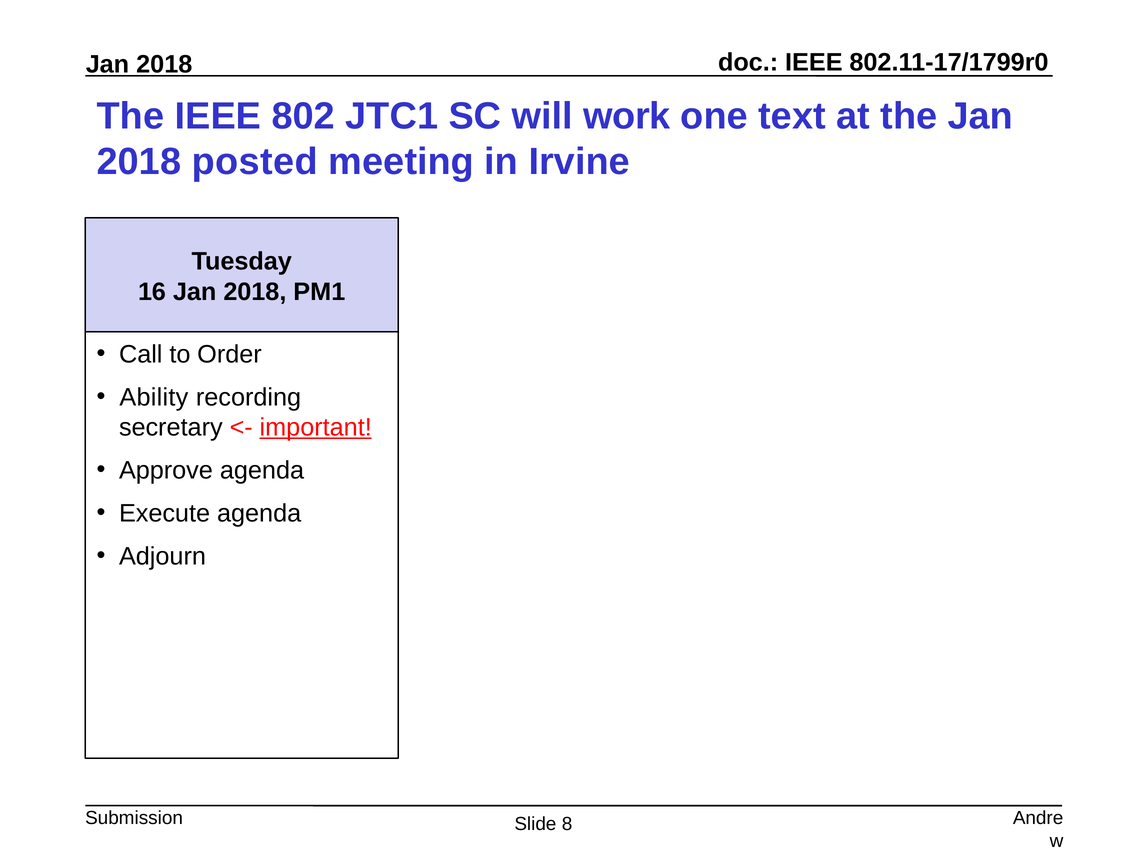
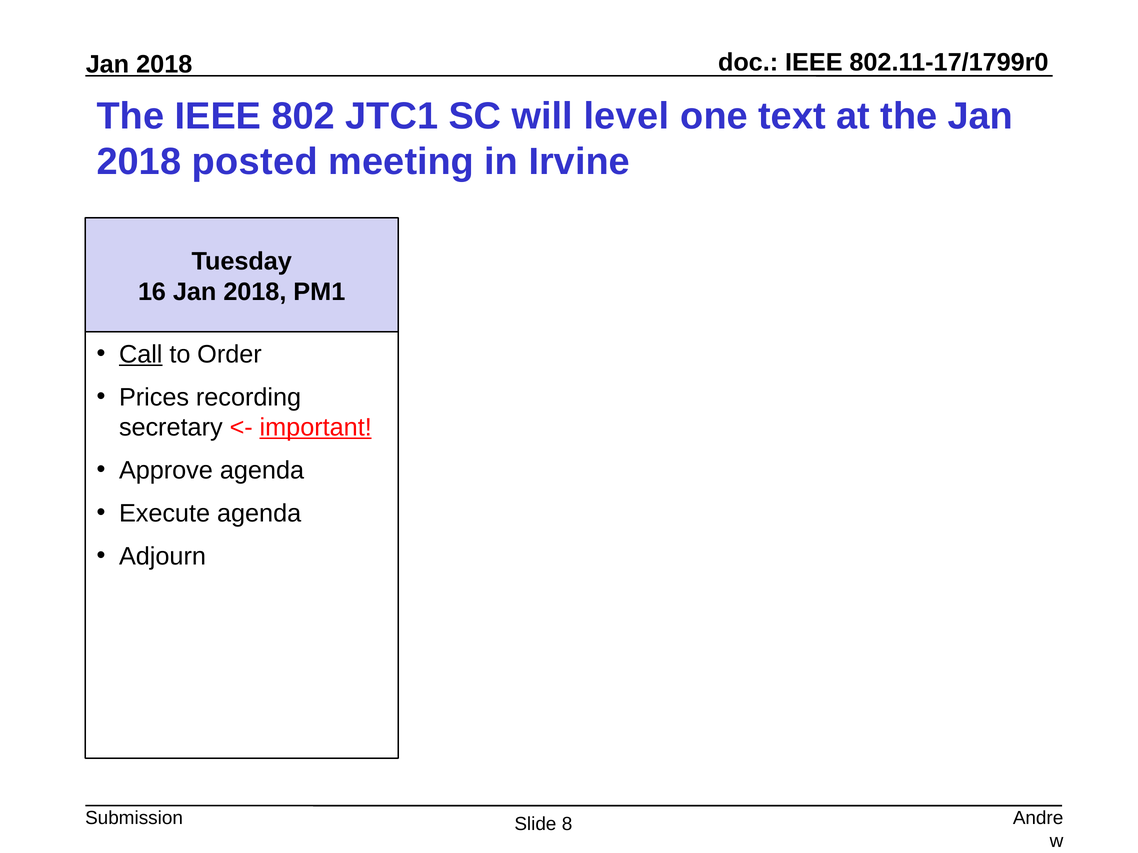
work: work -> level (626, 117)
Call underline: none -> present (141, 354)
Ability: Ability -> Prices (154, 397)
